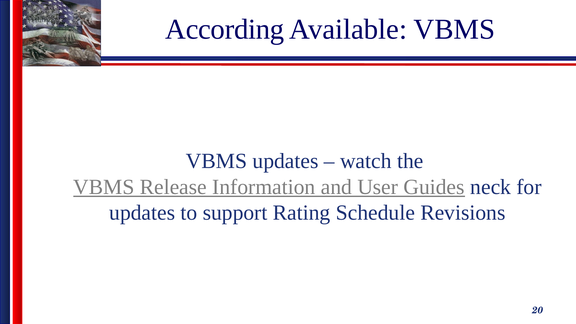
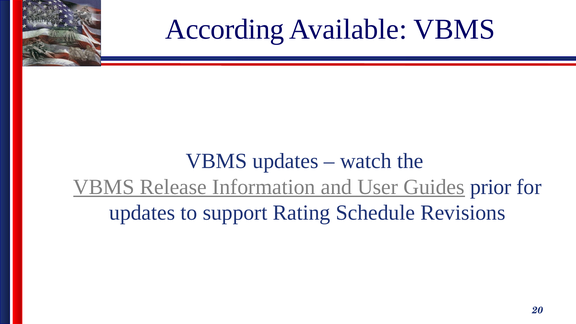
neck: neck -> prior (491, 187)
